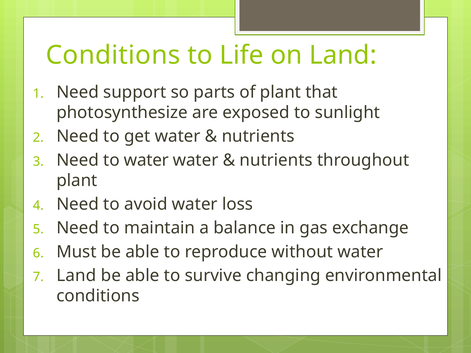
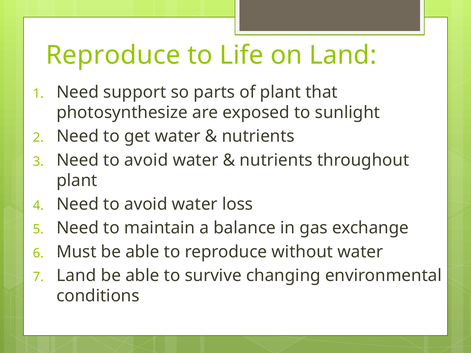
Conditions: Conditions -> Reproduce (113, 55)
water: water -> avoid (146, 160)
